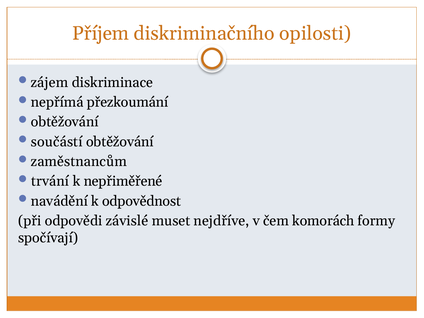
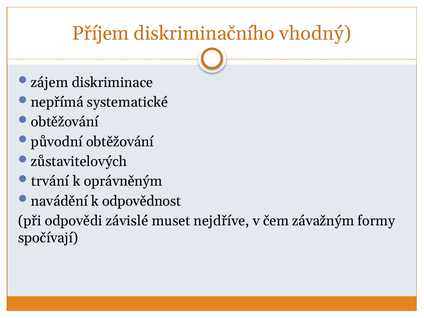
opilosti: opilosti -> vhodný (315, 33)
přezkoumání: přezkoumání -> systematické (127, 102)
součástí: součástí -> původní (57, 142)
zaměstnancům: zaměstnancům -> zůstavitelových (79, 161)
nepřiměřené: nepřiměřené -> oprávněným (123, 181)
komorách: komorách -> závažným (323, 221)
